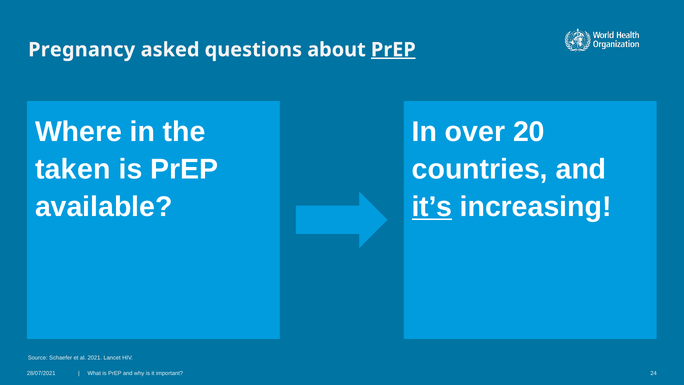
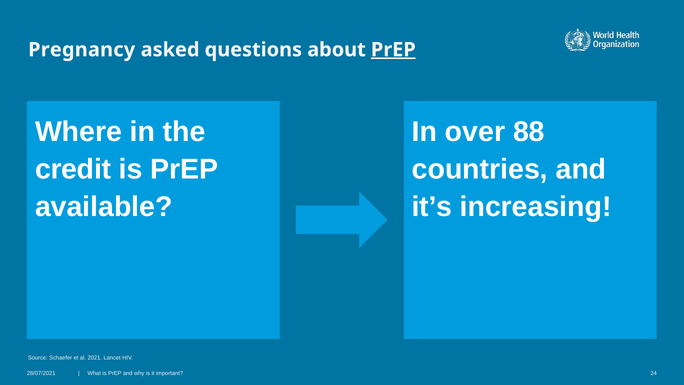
20: 20 -> 88 (529, 132)
taken: taken -> credit (73, 169)
it’s underline: present -> none (432, 207)
